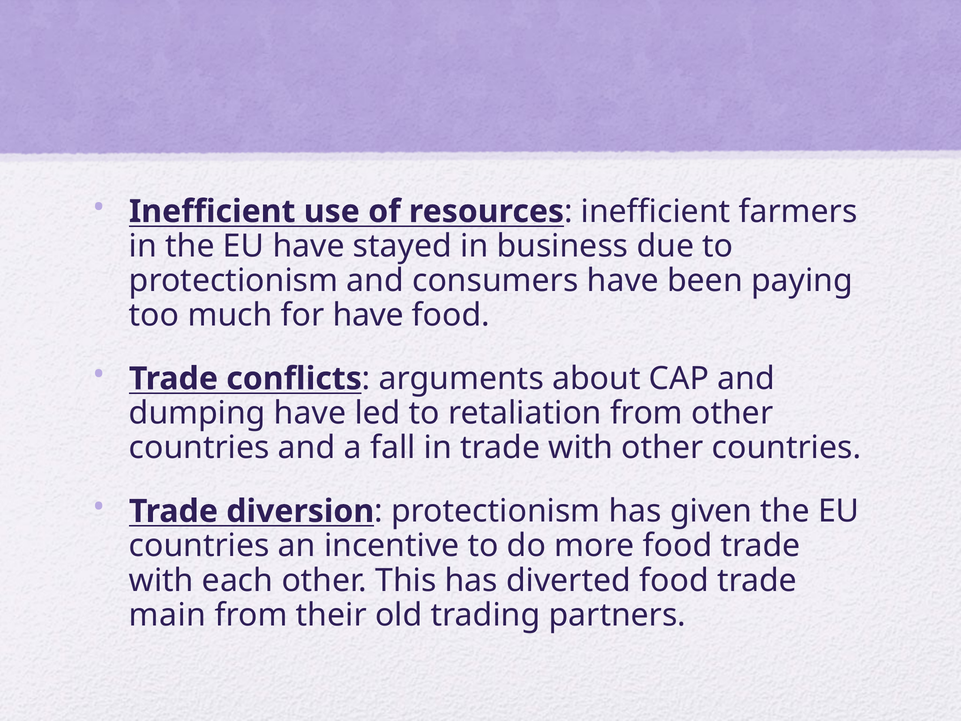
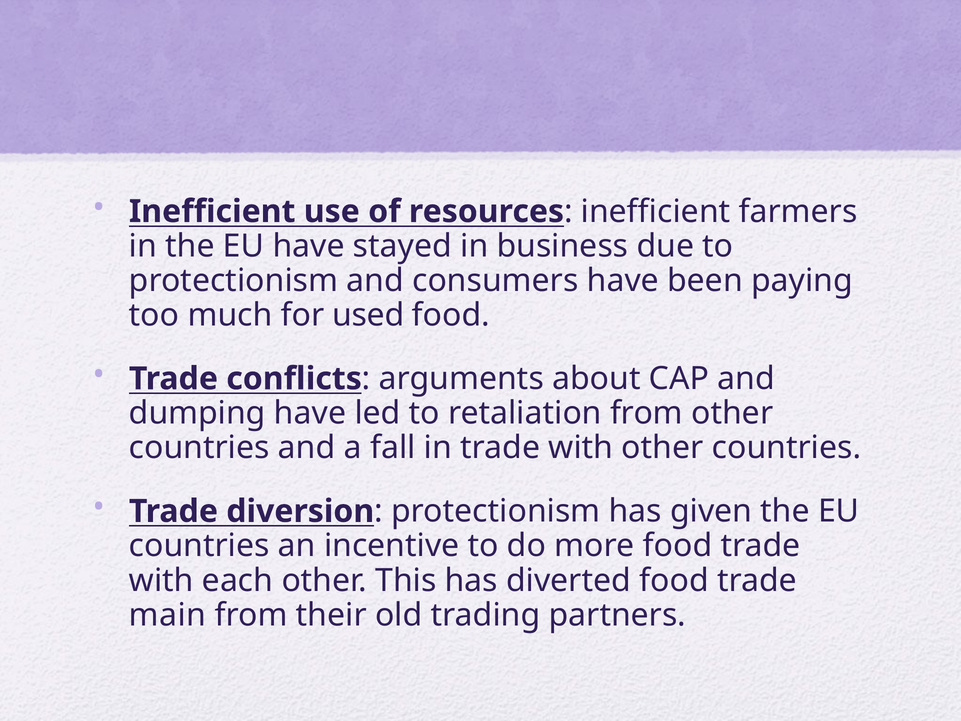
for have: have -> used (368, 315)
